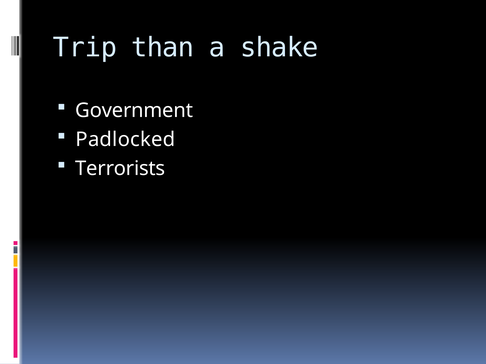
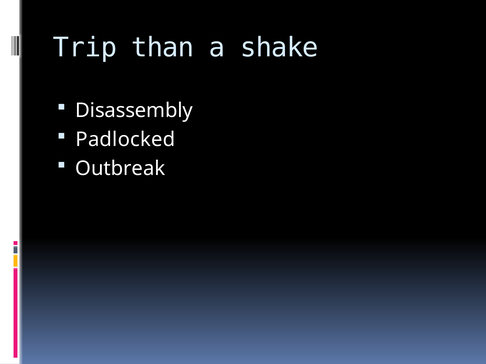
Government: Government -> Disassembly (134, 111)
Terrorists: Terrorists -> Outbreak (120, 169)
